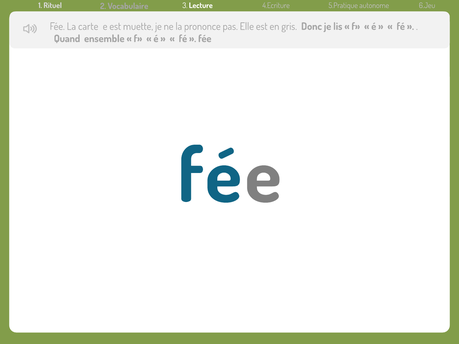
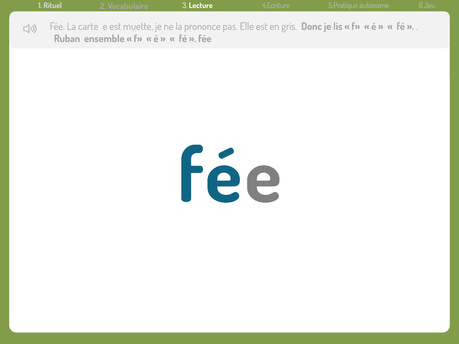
Quand: Quand -> Ruban (67, 39)
